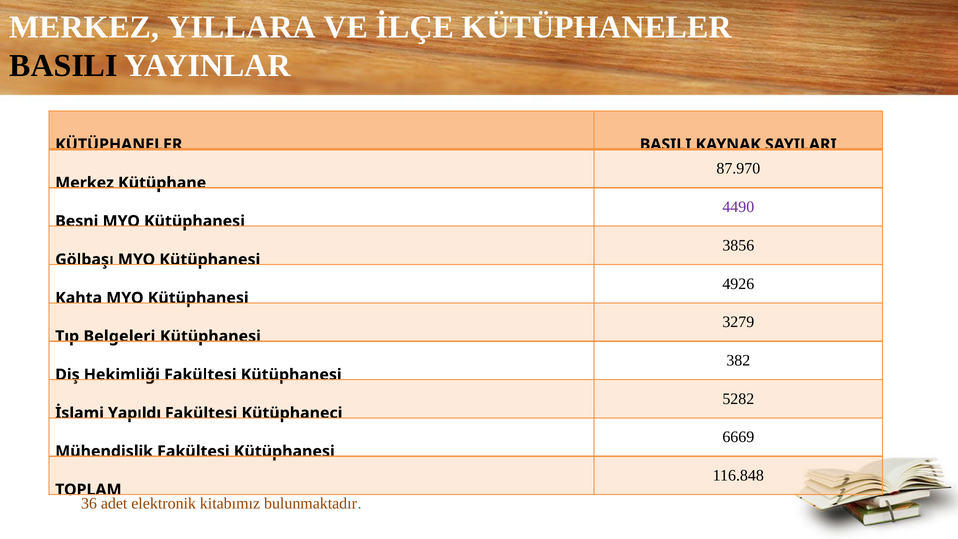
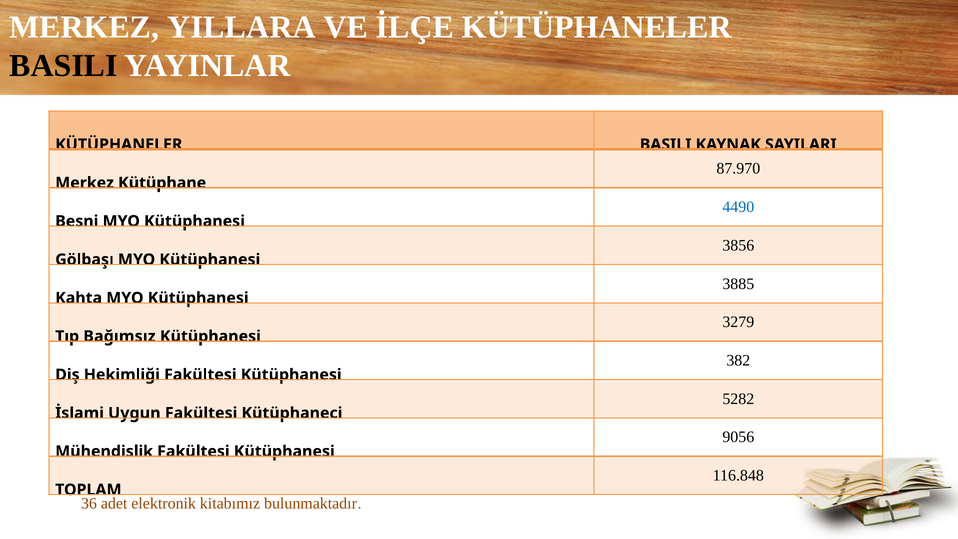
4490 colour: purple -> blue (738, 207)
4926: 4926 -> 3885 (738, 284)
Belgeleri: Belgeleri -> Bağımsız (119, 336)
Yapıldı: Yapıldı -> Uygun (134, 413)
6669: 6669 -> 9056 (738, 437)
